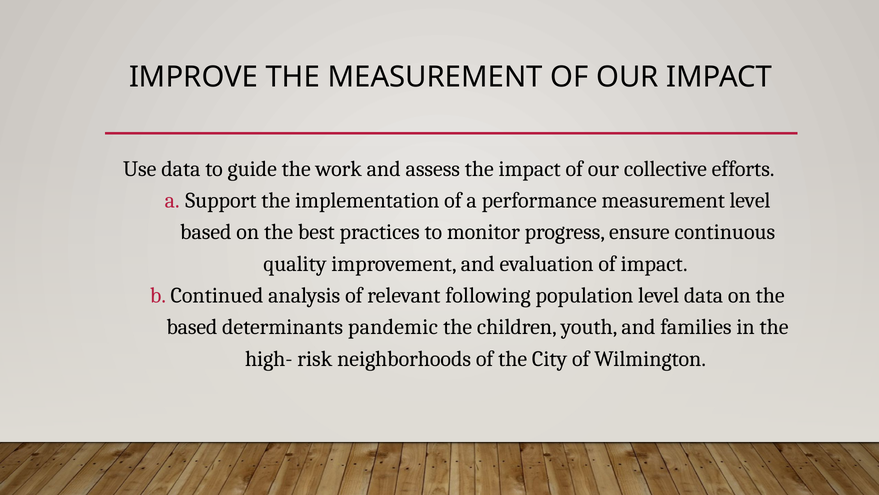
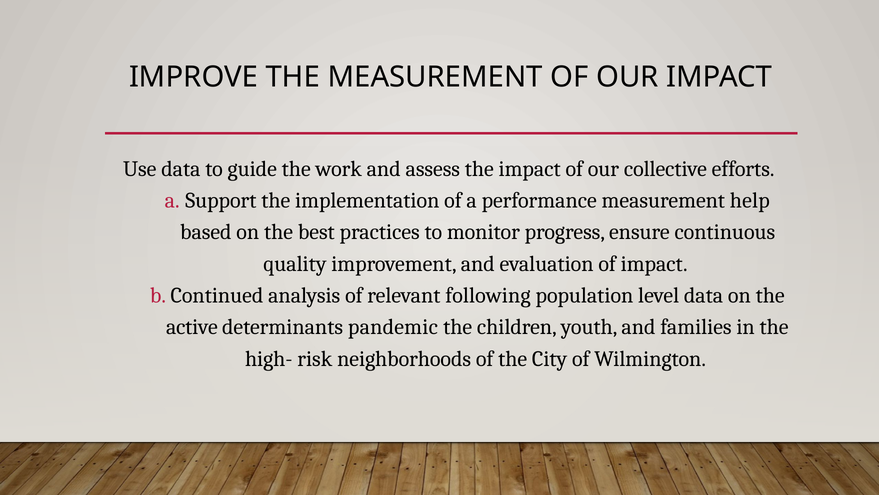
measurement level: level -> help (750, 200)
based: based -> active (192, 327)
